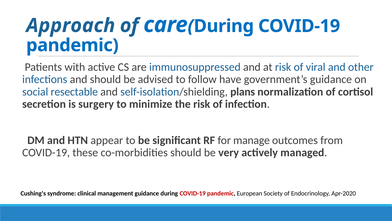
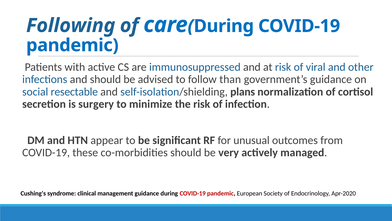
Approach: Approach -> Following (71, 25)
have: have -> than (230, 79)
manage: manage -> unusual (252, 140)
